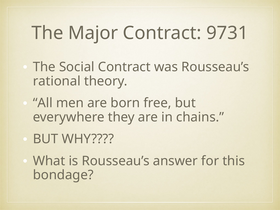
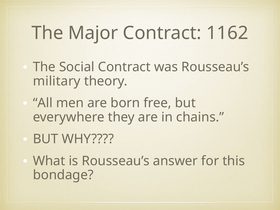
9731: 9731 -> 1162 (227, 33)
rational: rational -> military (57, 81)
